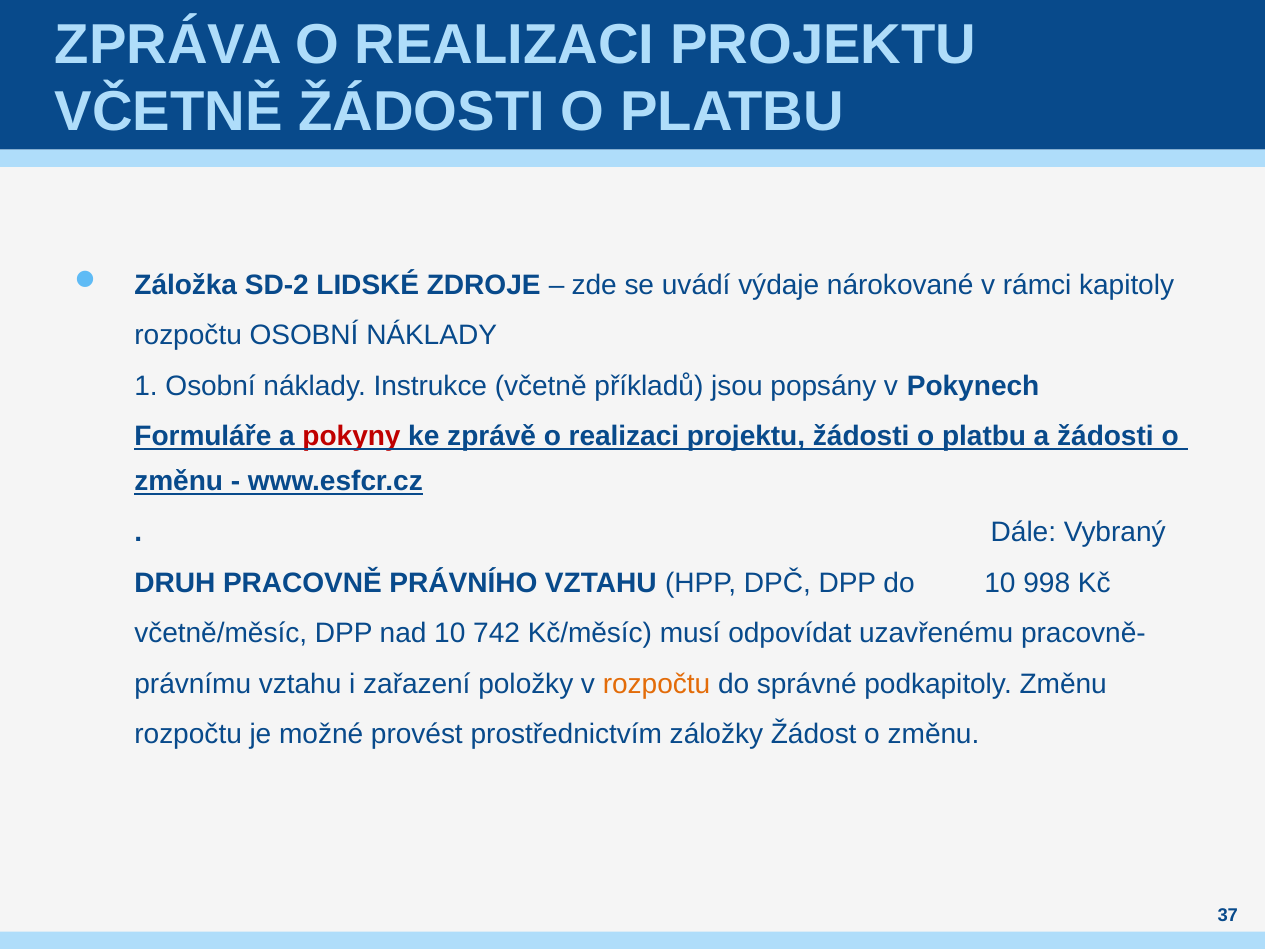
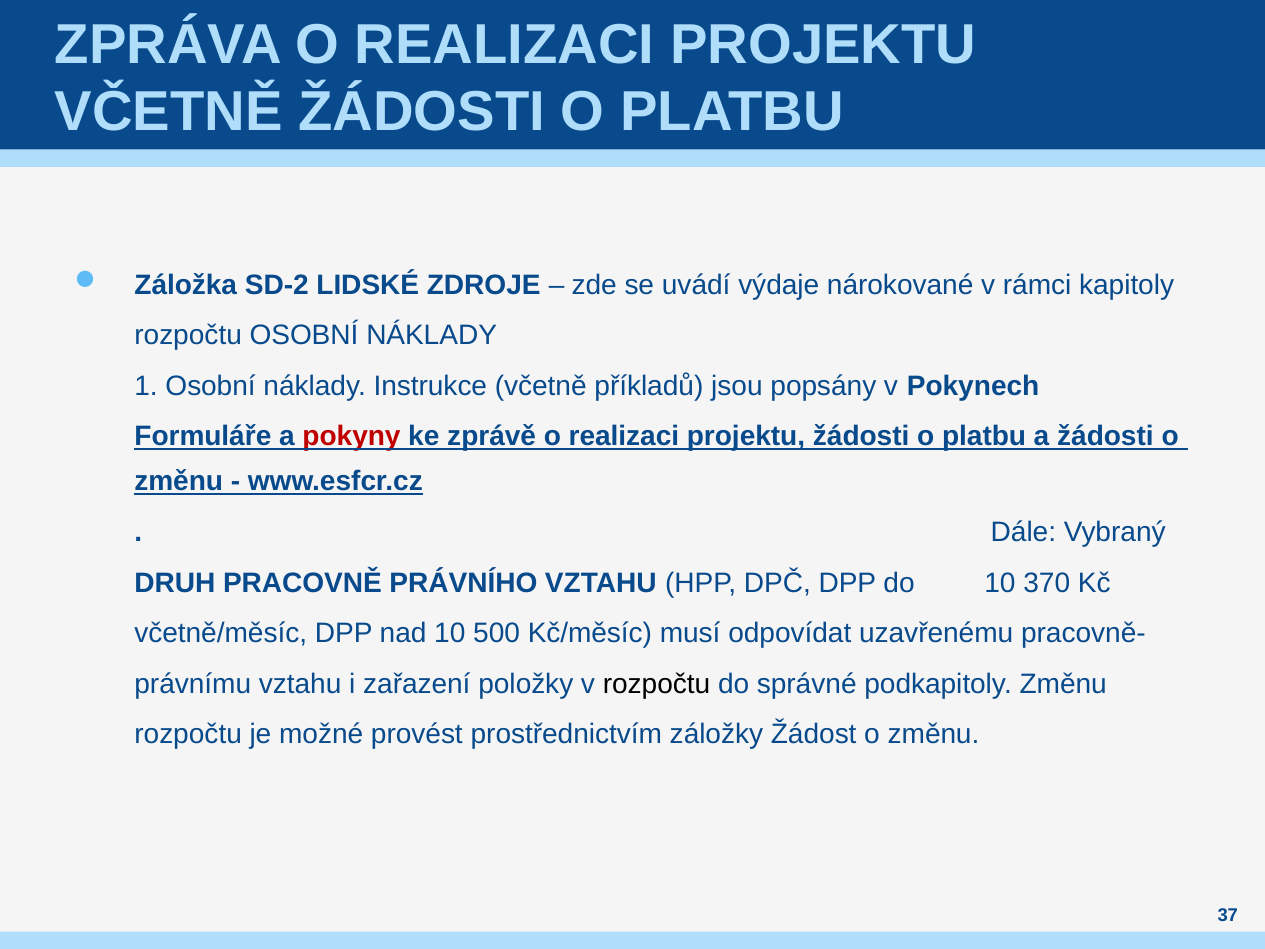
998: 998 -> 370 (1047, 583)
742: 742 -> 500 (497, 633)
rozpočtu colour: orange -> black (657, 684)
